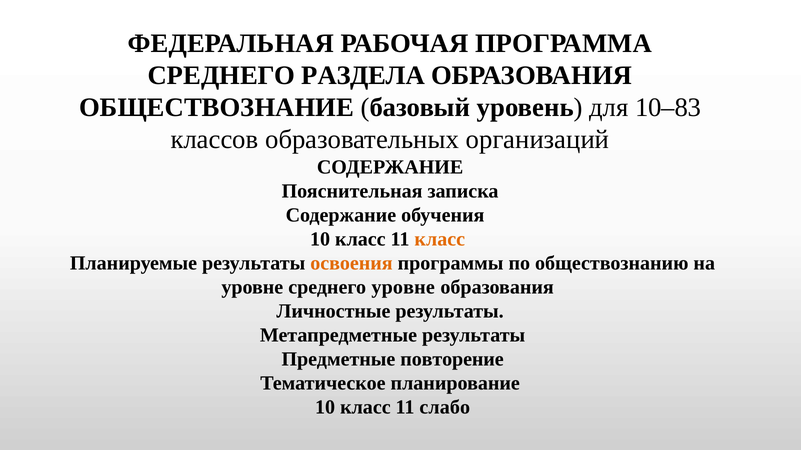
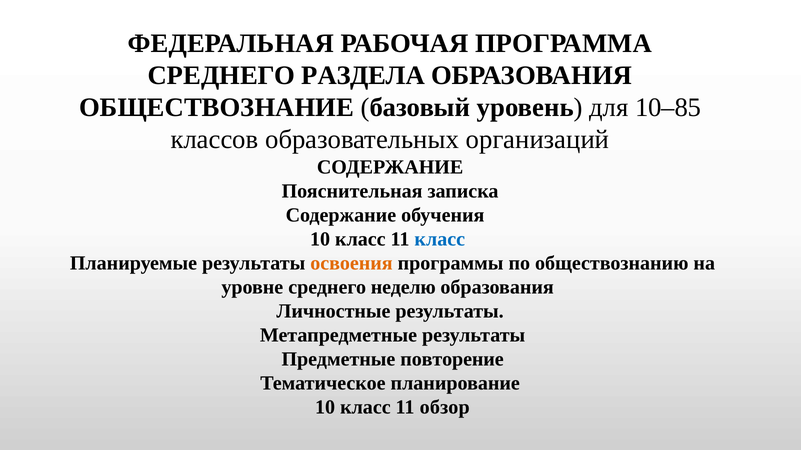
10–83: 10–83 -> 10–85 (668, 108)
класс colour: orange -> blue (440, 239)
среднего уровне: уровне -> неделю (403, 287)
слабо: слабо -> обзор (445, 408)
